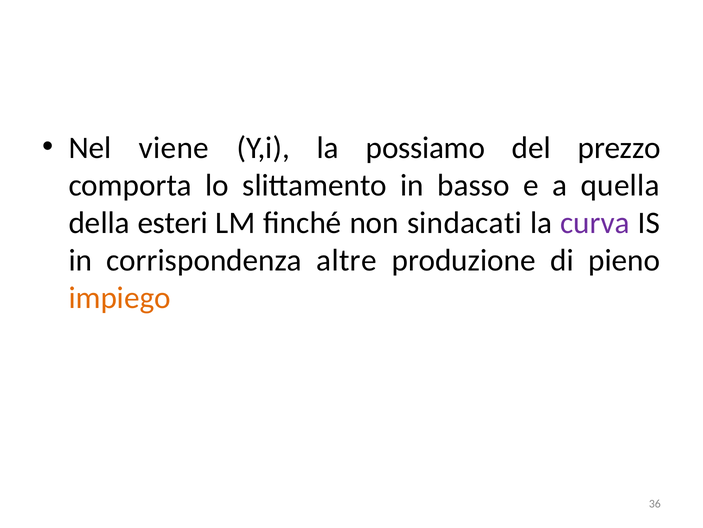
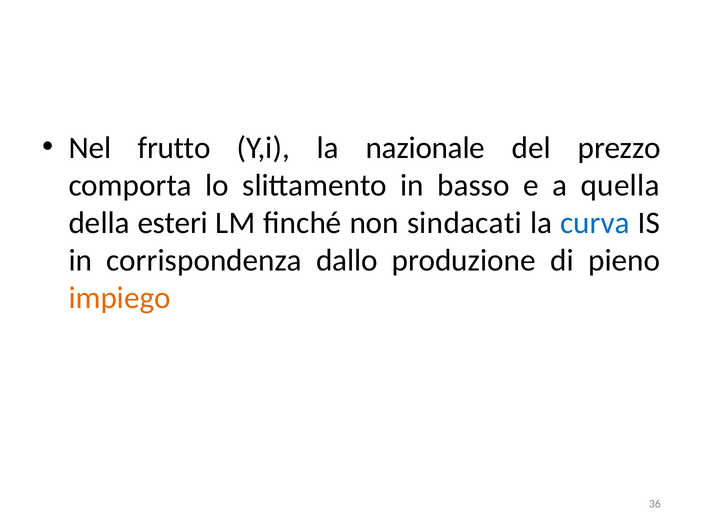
viene: viene -> frutto (174, 147)
possiamo: possiamo -> nazionale (425, 147)
curva colour: purple -> blue (595, 222)
altre: altre -> dallo (347, 260)
